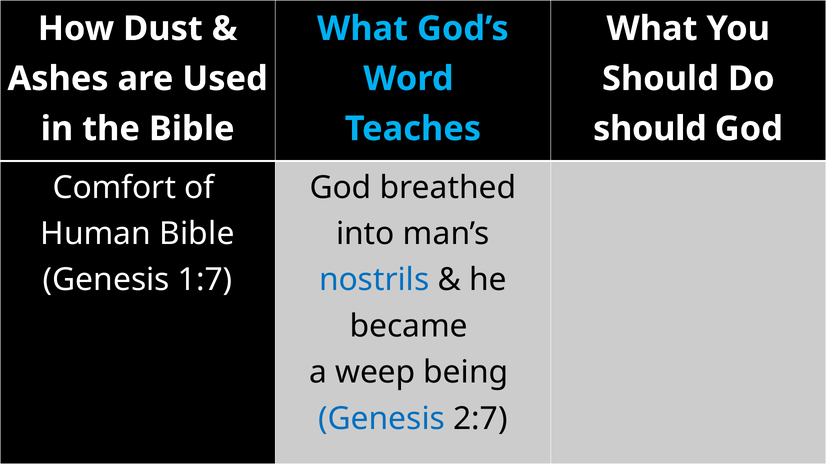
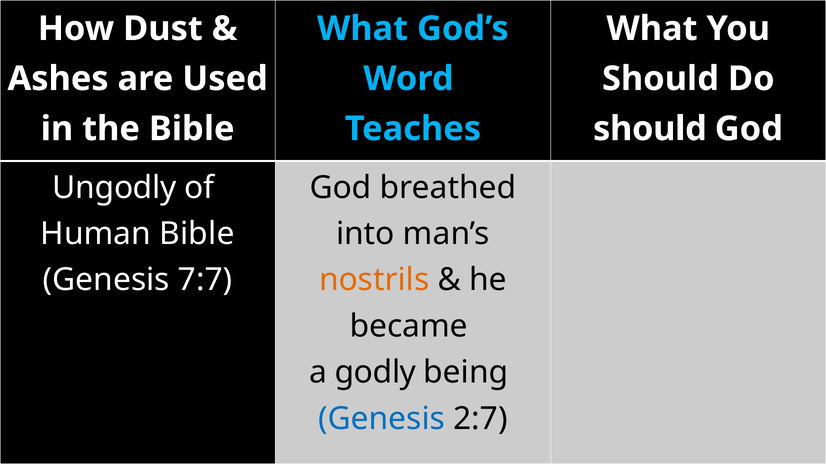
Comfort: Comfort -> Ungodly (114, 188)
1:7: 1:7 -> 7:7 (205, 280)
nostrils colour: blue -> orange (374, 280)
weep: weep -> godly (375, 373)
